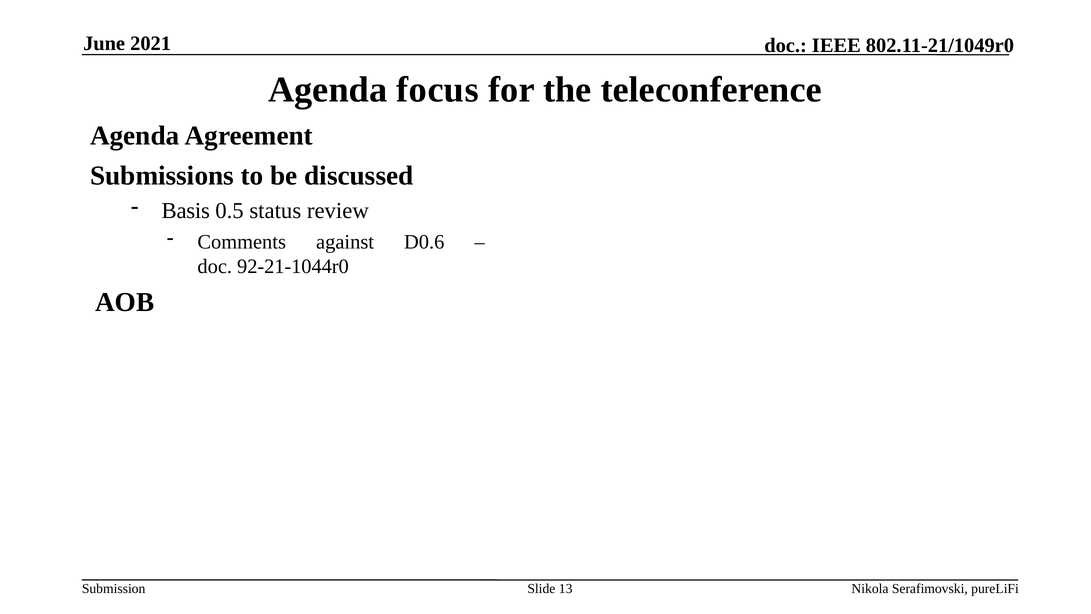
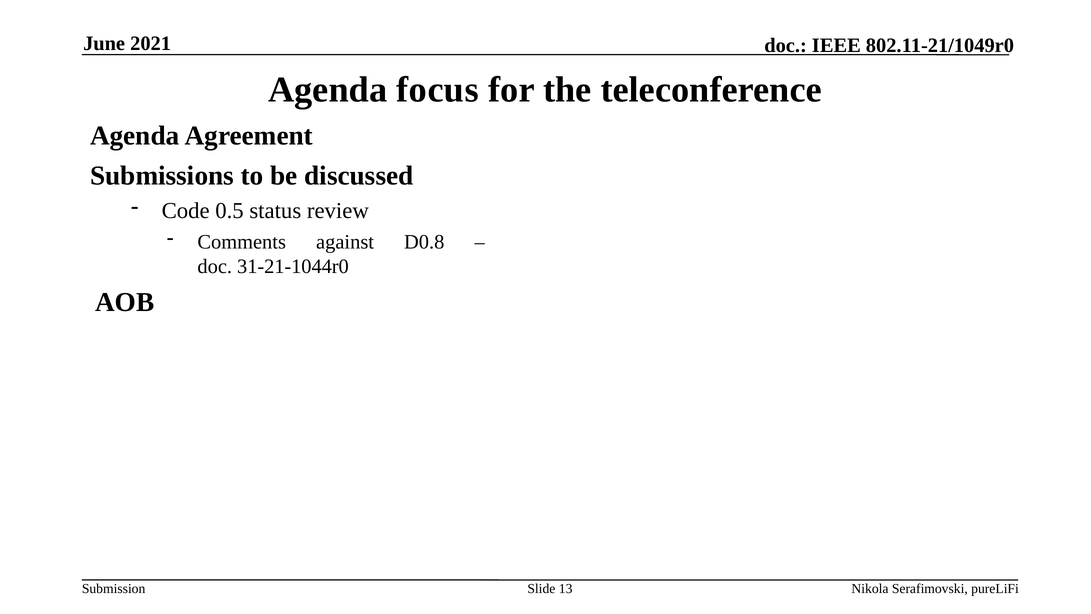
Basis: Basis -> Code (186, 211)
D0.6: D0.6 -> D0.8 (424, 242)
92-21-1044r0: 92-21-1044r0 -> 31-21-1044r0 (293, 266)
